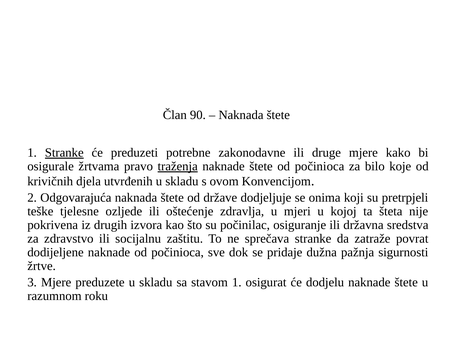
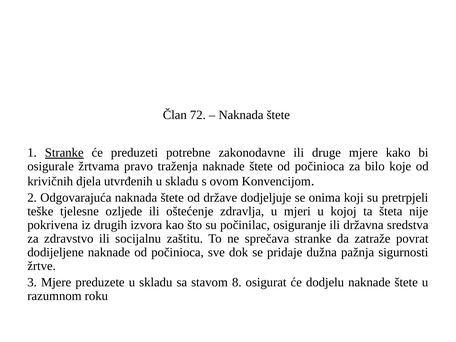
90: 90 -> 72 (198, 115)
traženja underline: present -> none (178, 166)
stavom 1: 1 -> 8 (237, 282)
